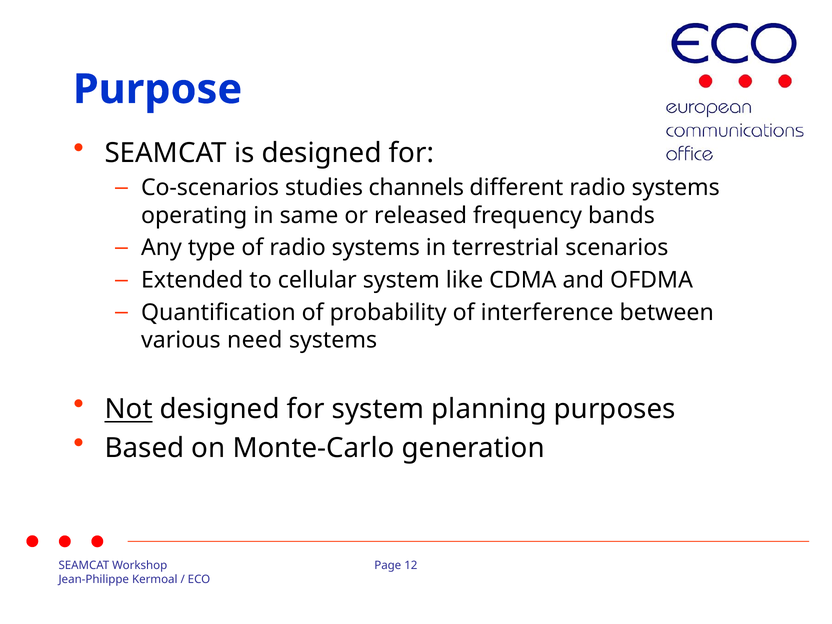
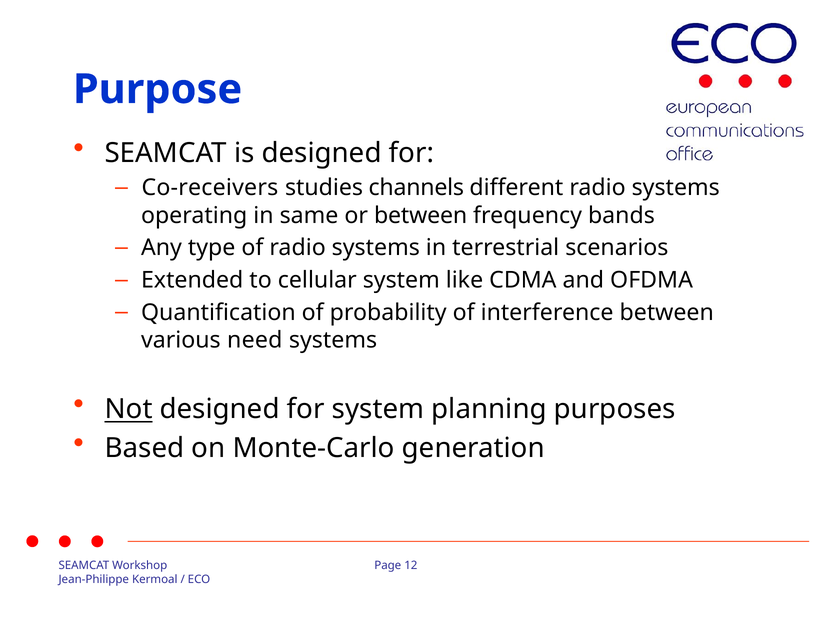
Co-scenarios: Co-scenarios -> Co-receivers (210, 188)
or released: released -> between (421, 216)
